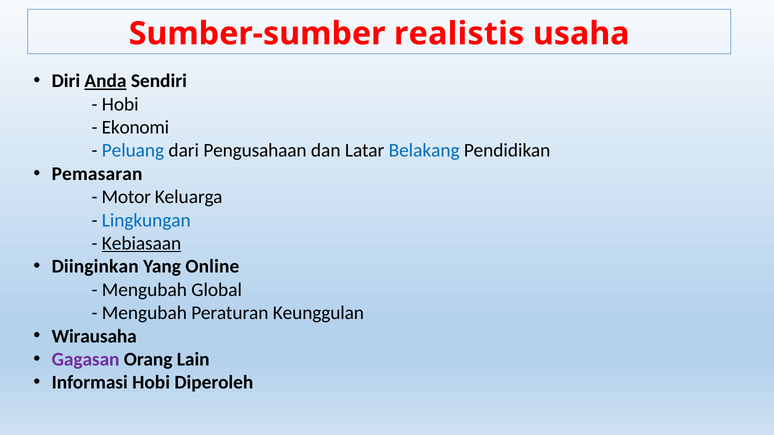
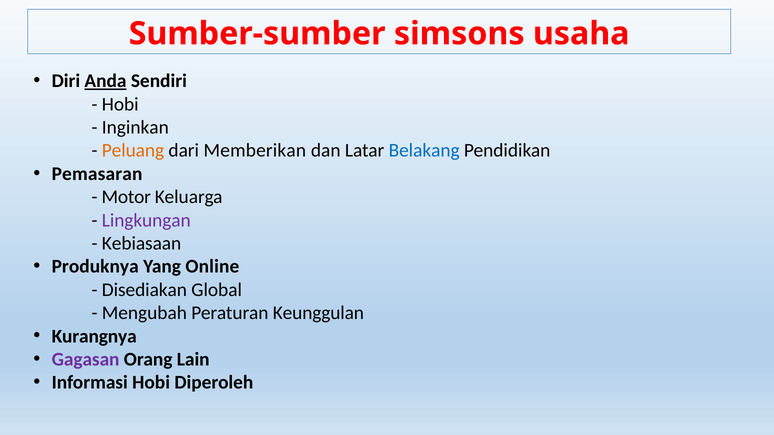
realistis: realistis -> simsons (459, 34)
Ekonomi: Ekonomi -> Inginkan (135, 127)
Peluang colour: blue -> orange (133, 151)
Pengusahaan: Pengusahaan -> Memberikan (255, 151)
Lingkungan colour: blue -> purple (146, 220)
Kebiasaan underline: present -> none (142, 244)
Diinginkan: Diinginkan -> Produknya (95, 267)
Mengubah: Mengubah -> Disediakan (144, 290)
Wirausaha: Wirausaha -> Kurangnya (94, 336)
